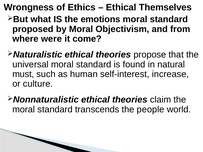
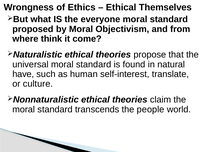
emotions: emotions -> everyone (100, 19)
were: were -> think (52, 39)
must: must -> have (23, 74)
increase: increase -> translate (170, 74)
